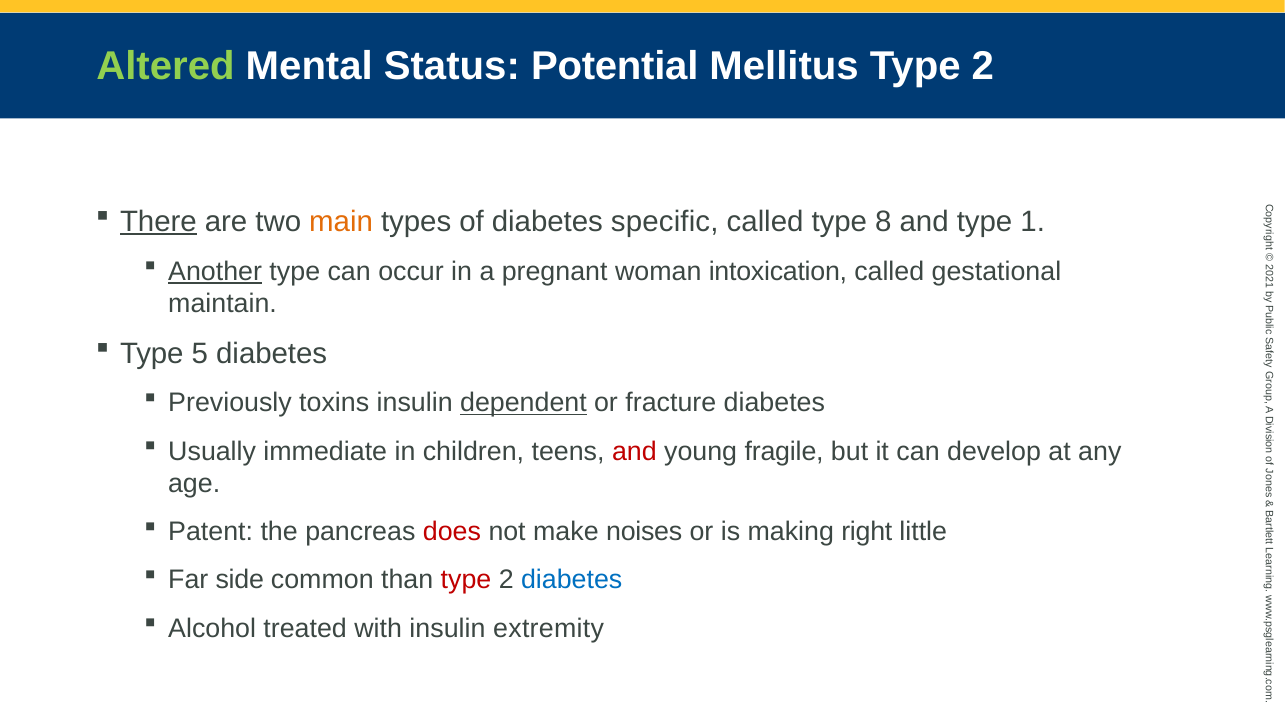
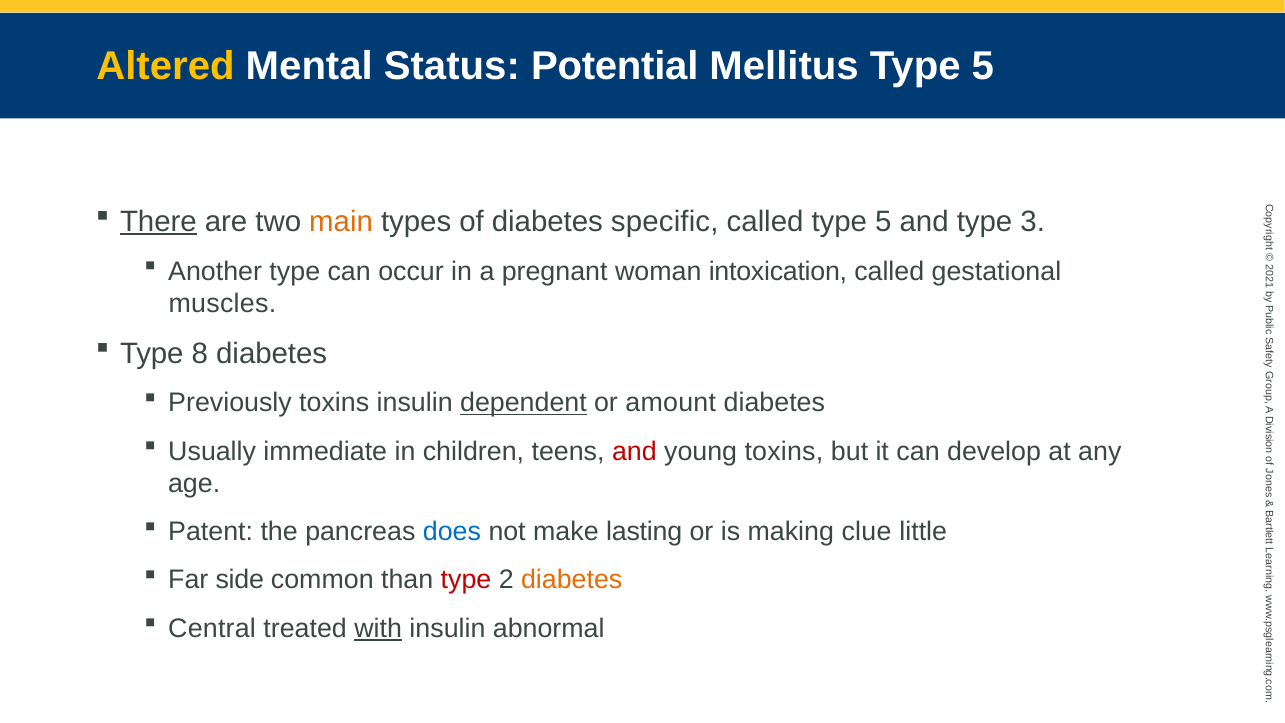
Altered colour: light green -> yellow (165, 66)
Mellitus Type 2: 2 -> 5 (983, 66)
called type 8: 8 -> 5 (883, 222)
type 1: 1 -> 3 (1033, 222)
Another underline: present -> none (215, 271)
maintain: maintain -> muscles (222, 303)
5: 5 -> 8 (200, 353)
fracture: fracture -> amount (671, 403)
young fragile: fragile -> toxins (784, 451)
does colour: red -> blue (452, 532)
noises: noises -> lasting (644, 532)
right: right -> clue (867, 532)
diabetes colour: blue -> orange (572, 580)
Alcohol: Alcohol -> Central (212, 628)
with underline: none -> present (378, 628)
extremity: extremity -> abnormal (549, 628)
